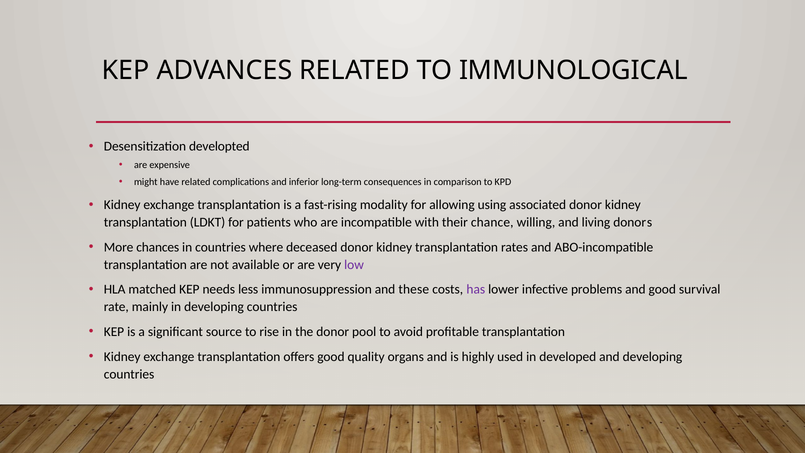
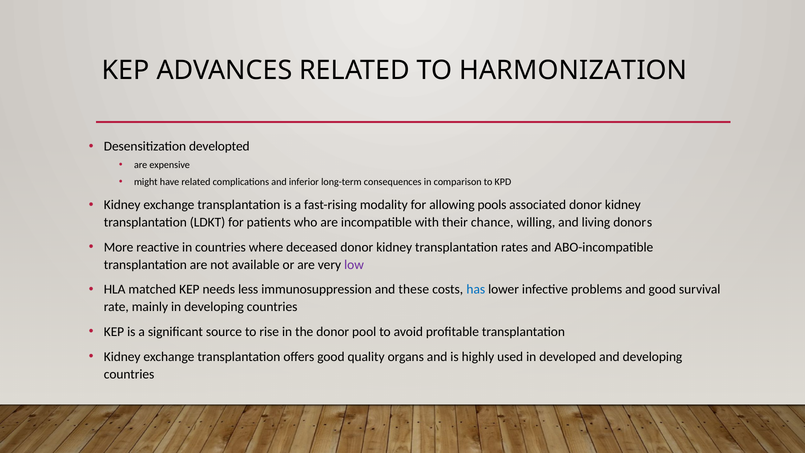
IMMUNOLOGICAL: IMMUNOLOGICAL -> HARMONIZATION (573, 70)
using: using -> pools (492, 205)
chances: chances -> reactive (158, 247)
has colour: purple -> blue (476, 289)
